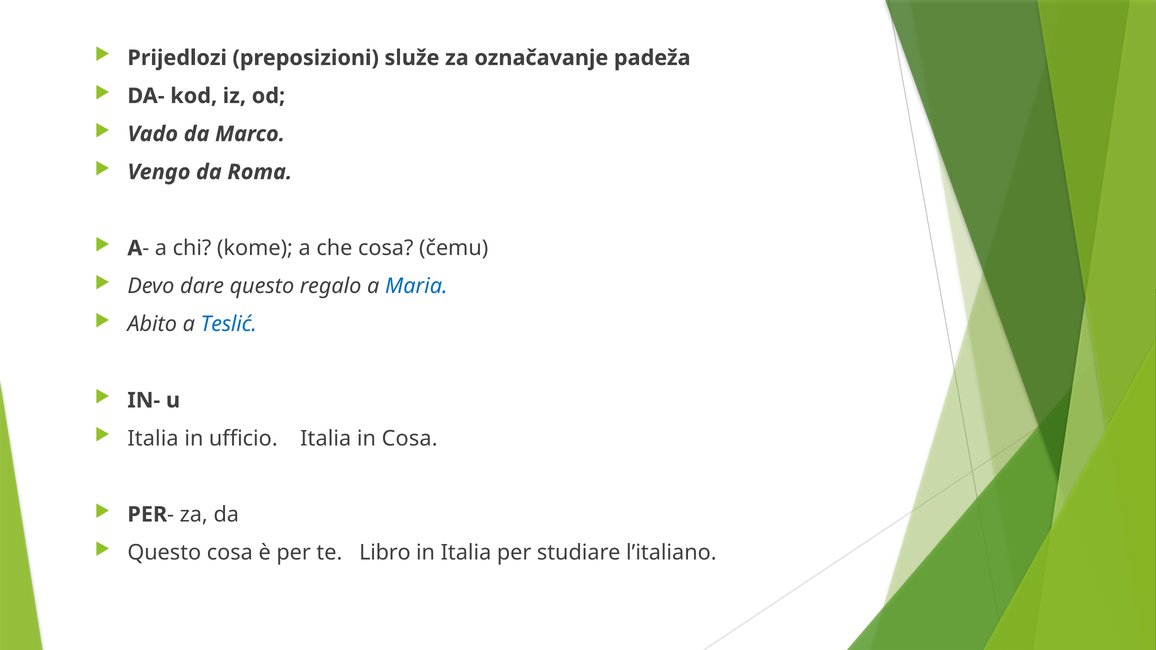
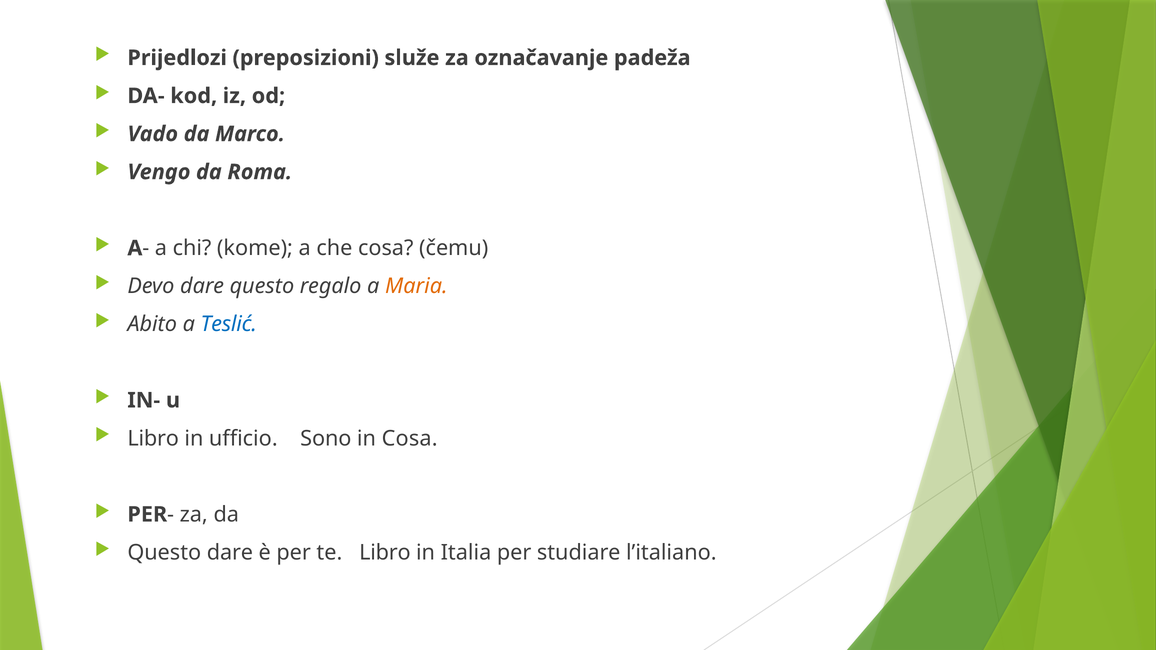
Maria colour: blue -> orange (416, 286)
Italia: Italia -> Libro (153, 439)
ufficio Italia: Italia -> Sono (326, 439)
Questo cosa: cosa -> dare (230, 553)
